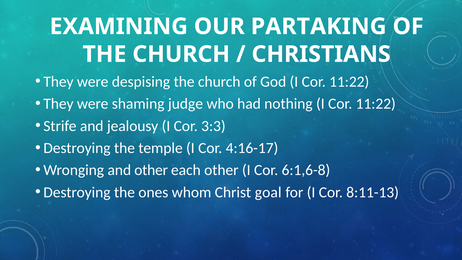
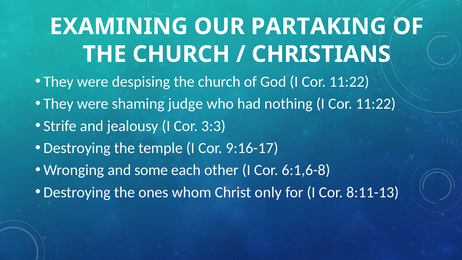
4:16-17: 4:16-17 -> 9:16-17 (252, 148)
and other: other -> some (151, 170)
goal: goal -> only (268, 192)
